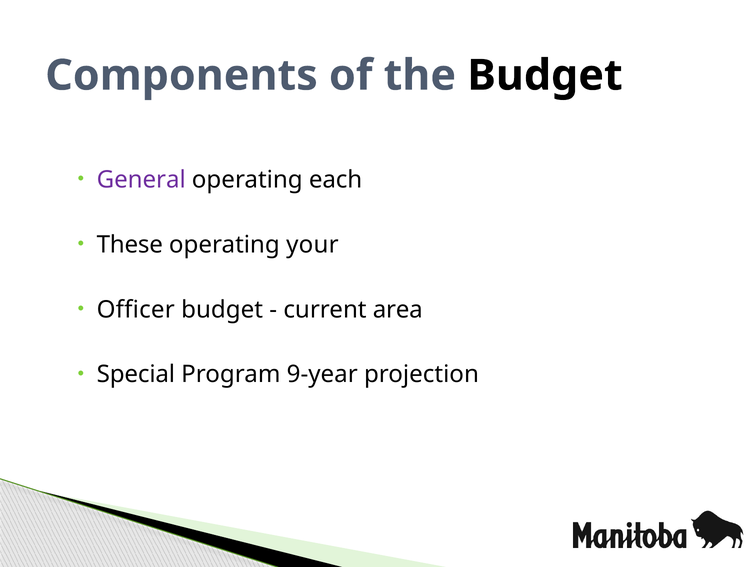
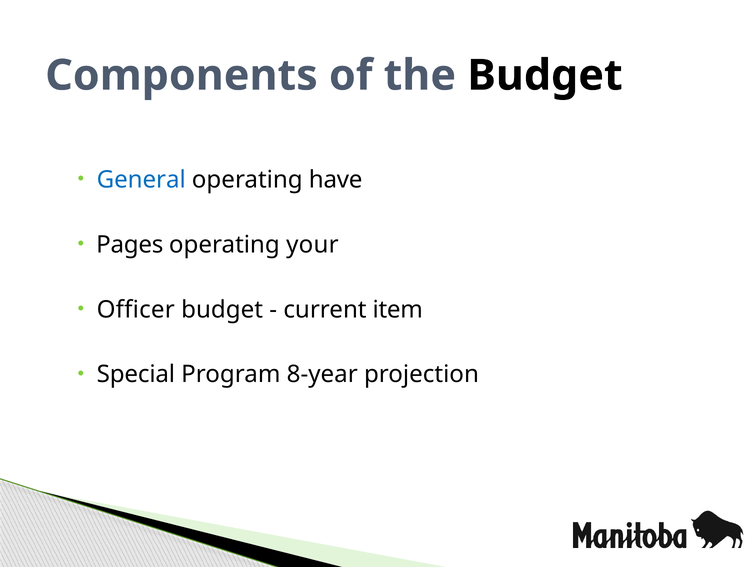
General colour: purple -> blue (141, 180)
each: each -> have (336, 180)
These: These -> Pages (130, 245)
area: area -> item (398, 310)
9-year: 9-year -> 8-year (322, 375)
